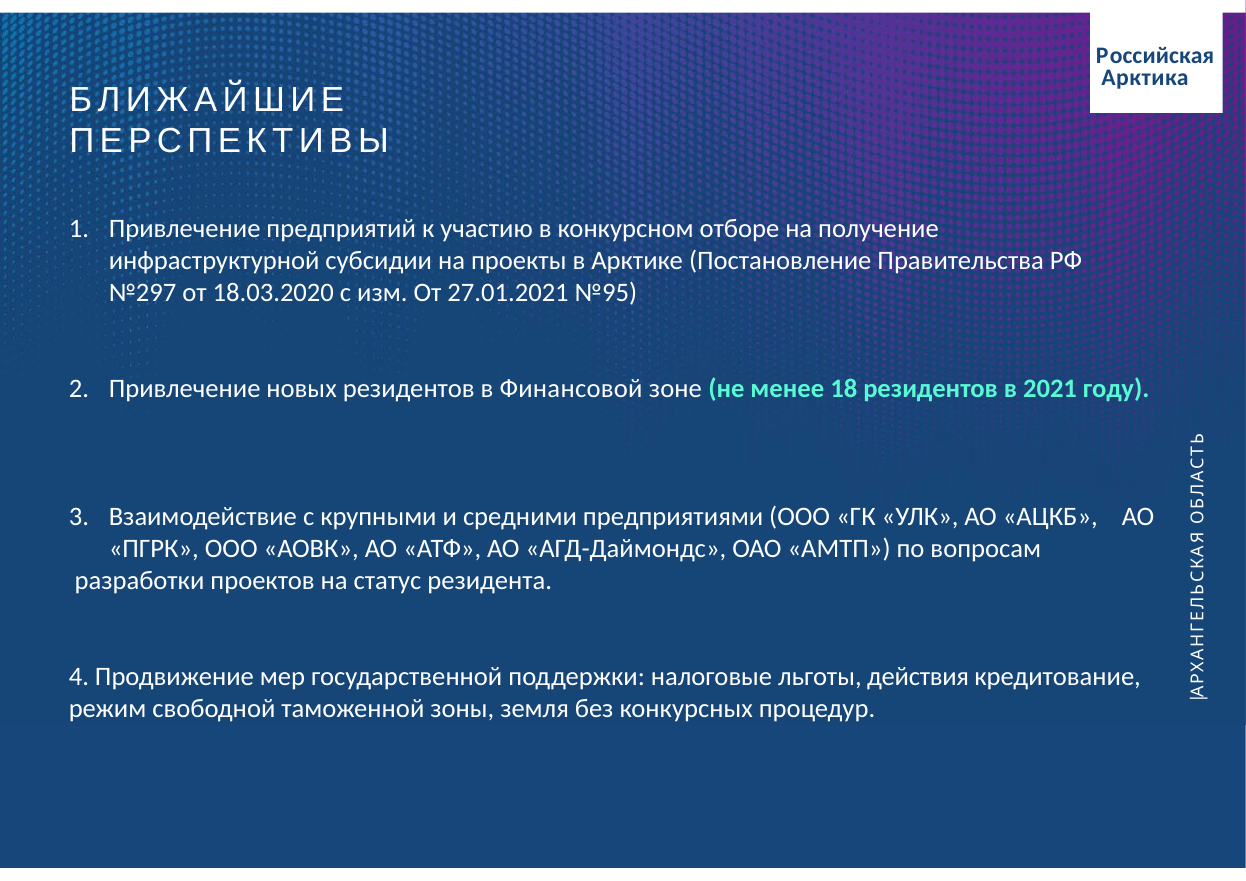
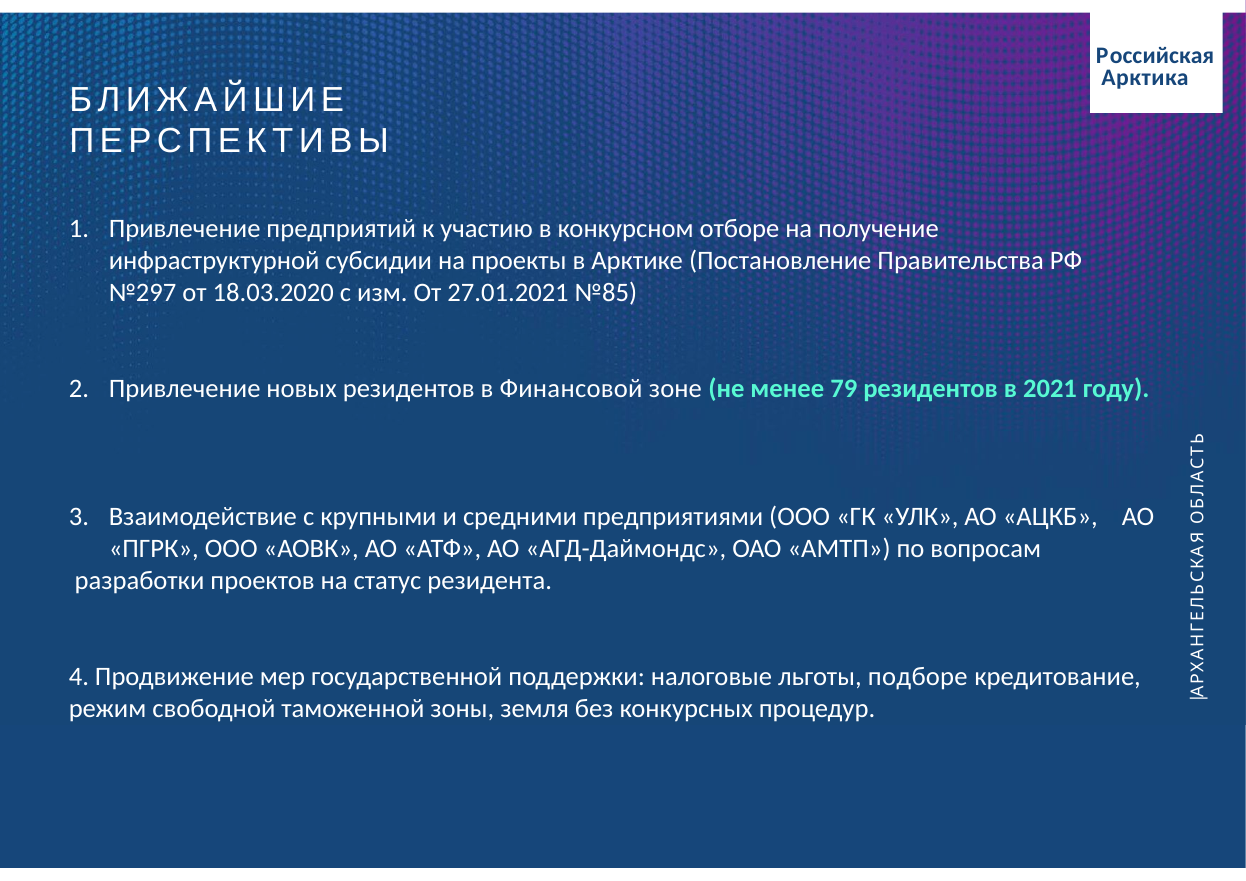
№95: №95 -> №85 (606, 293)
18: 18 -> 79 (844, 389)
действия: действия -> подборе (918, 677)
